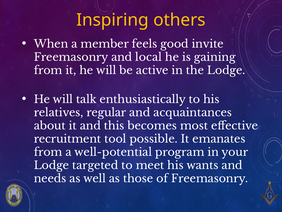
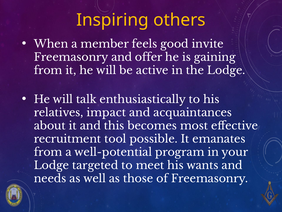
local: local -> offer (149, 57)
regular: regular -> impact (106, 112)
